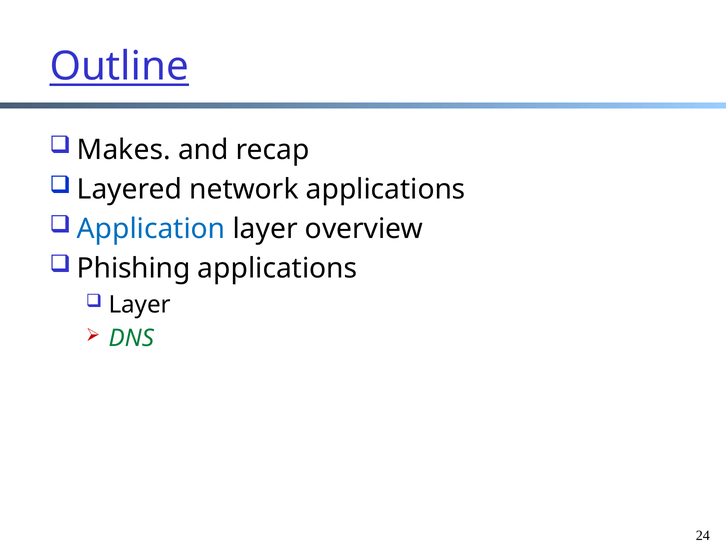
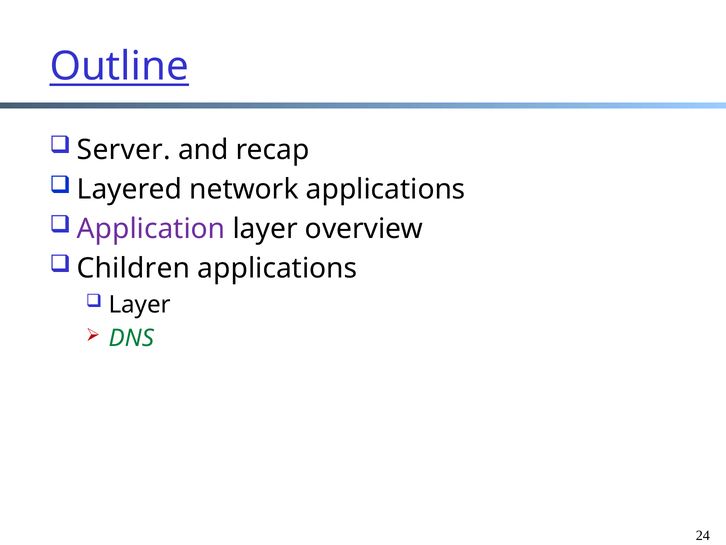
Makes: Makes -> Server (124, 150)
Application colour: blue -> purple (151, 229)
Phishing: Phishing -> Children (133, 268)
